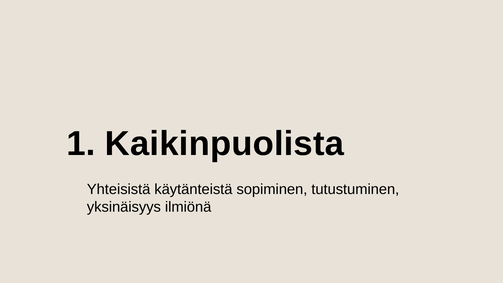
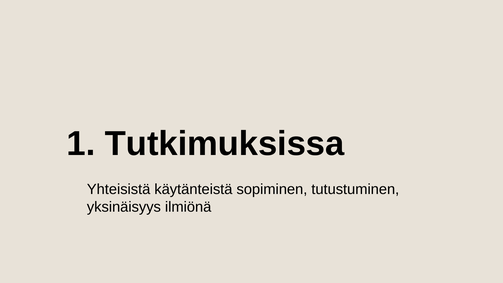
Kaikinpuolista: Kaikinpuolista -> Tutkimuksissa (225, 144)
